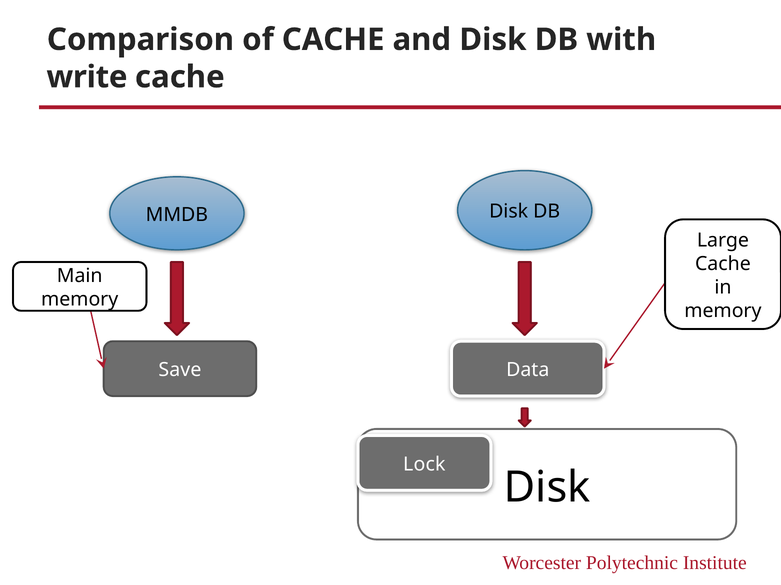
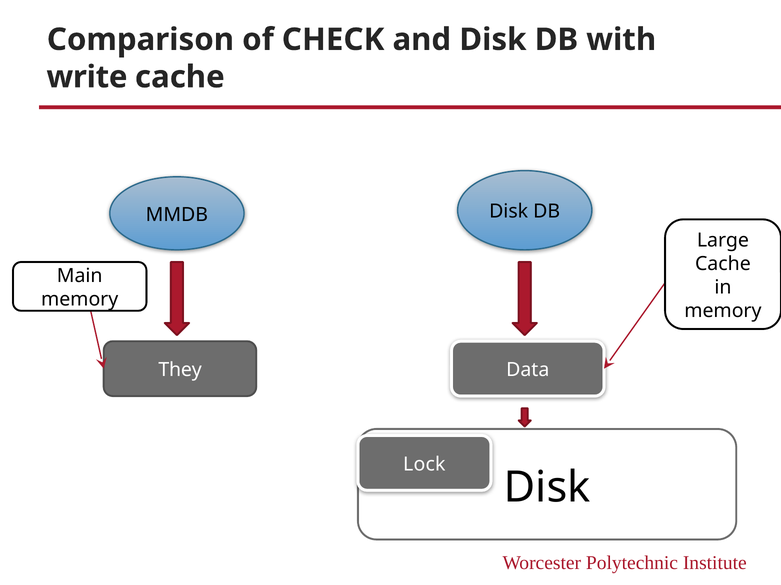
of CACHE: CACHE -> CHECK (333, 40)
Save: Save -> They (180, 370)
